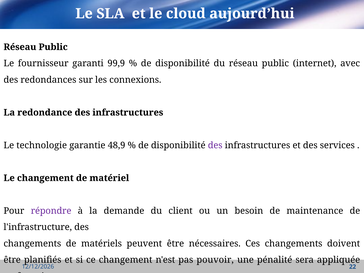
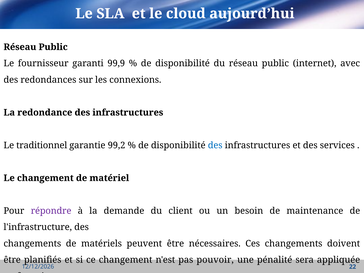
technologie: technologie -> traditionnel (42, 145)
48,9: 48,9 -> 99,2 (117, 145)
des colour: purple -> blue (215, 145)
